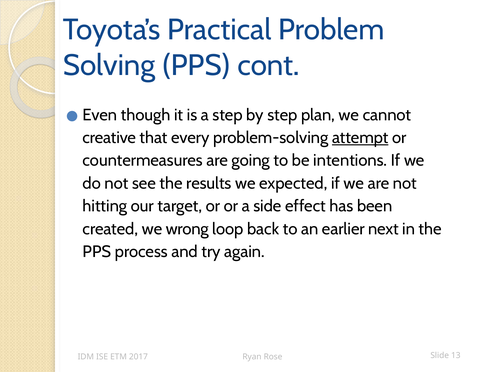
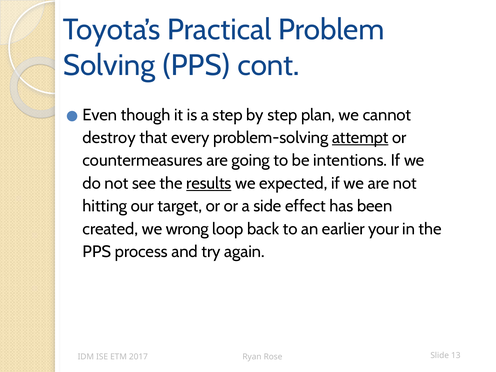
creative: creative -> destroy (109, 138)
results underline: none -> present (209, 183)
next: next -> your (384, 229)
